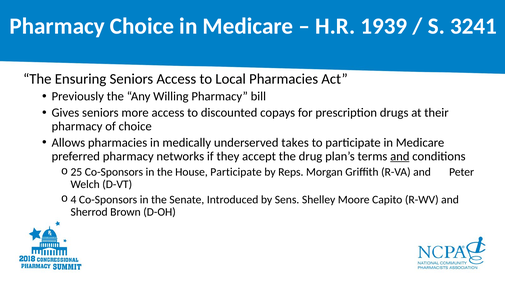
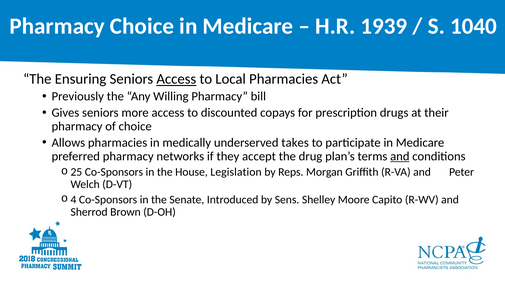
3241: 3241 -> 1040 (474, 26)
Access underline: none -> present (176, 79)
House Participate: Participate -> Legislation (236, 172)
